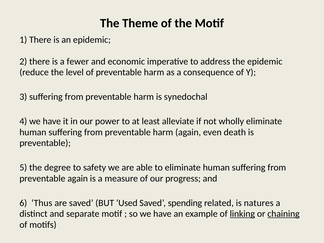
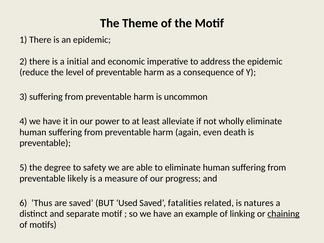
fewer: fewer -> initial (78, 61)
synedochal: synedochal -> uncommon (186, 97)
preventable again: again -> likely (78, 178)
spending: spending -> fatalities (185, 203)
linking underline: present -> none (242, 214)
